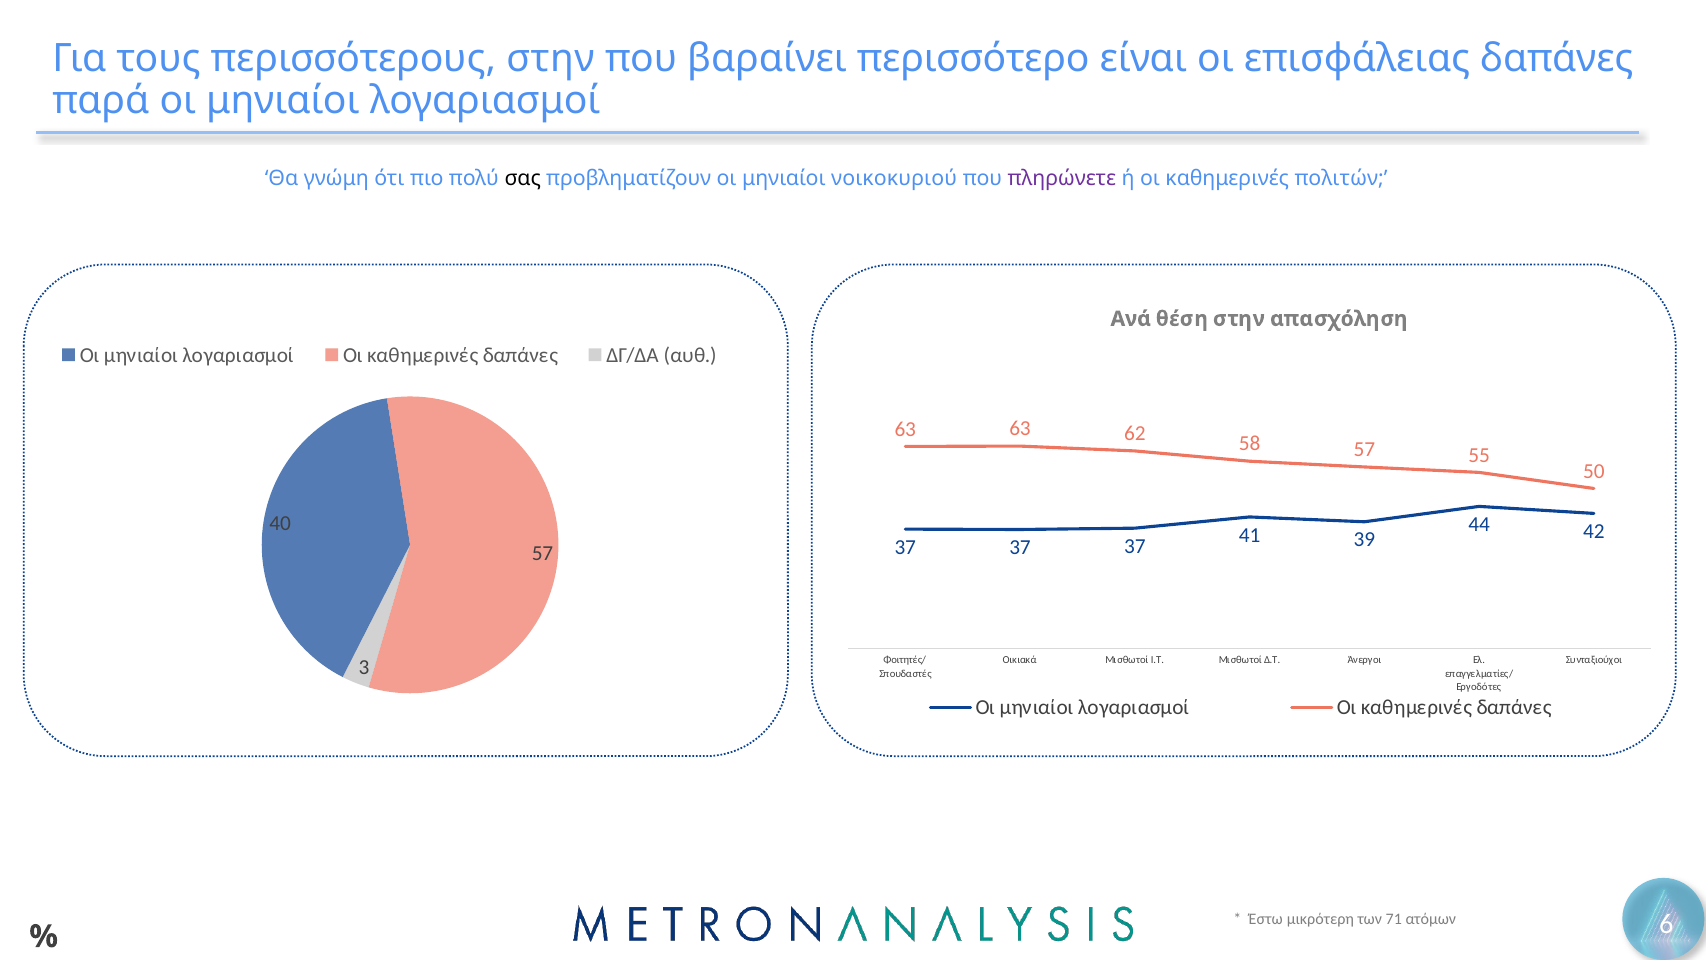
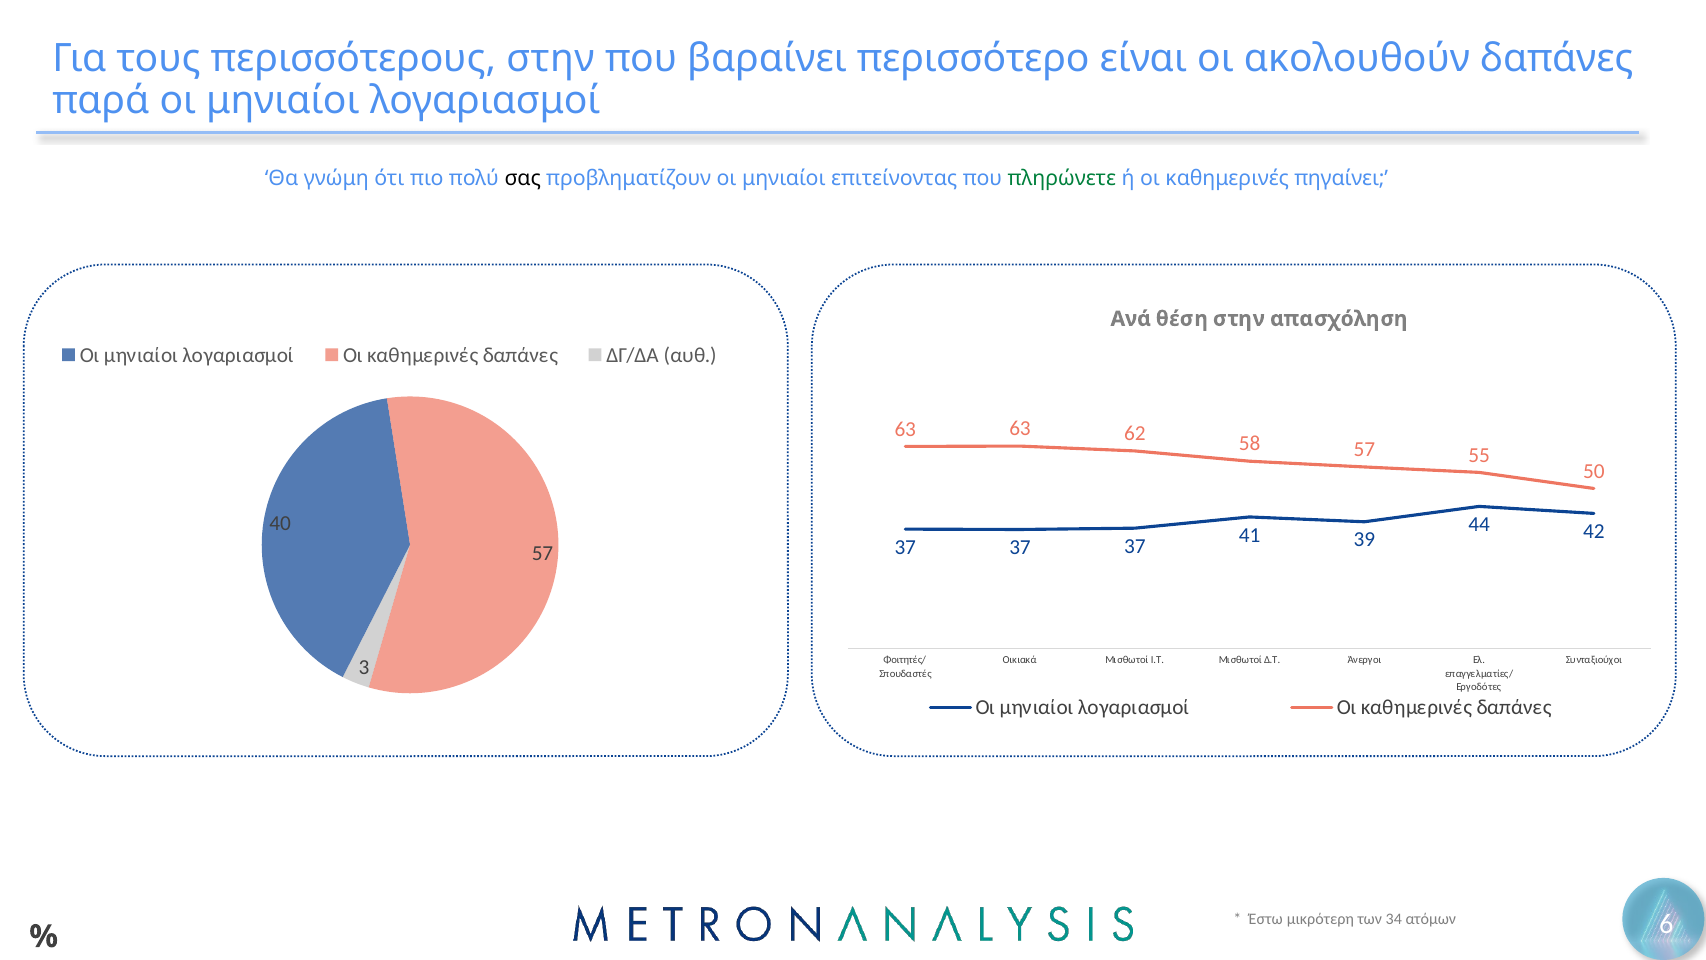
επισφάλειας: επισφάλειας -> ακολουθούν (1357, 58)
νοικοκυριού: νοικοκυριού -> επιτείνοντας (894, 178)
πληρώνετε colour: purple -> green (1062, 178)
πολιτών: πολιτών -> πηγαίνει (1341, 178)
71: 71 -> 34 (1394, 919)
